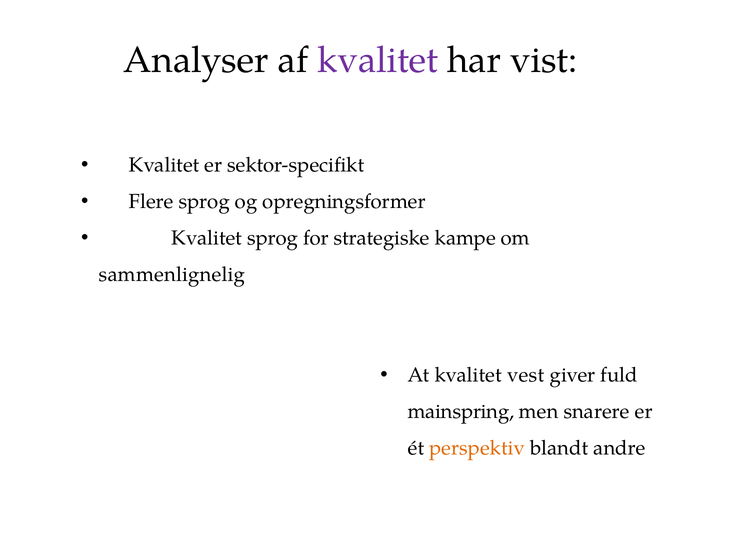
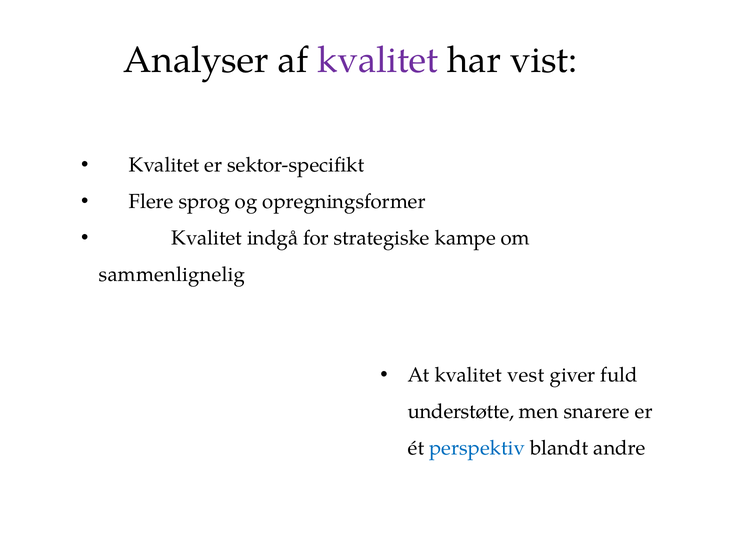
Kvalitet sprog: sprog -> indgå (273, 238)
mainspring: mainspring -> understøtte (461, 412)
perspektiv colour: orange -> blue (477, 448)
